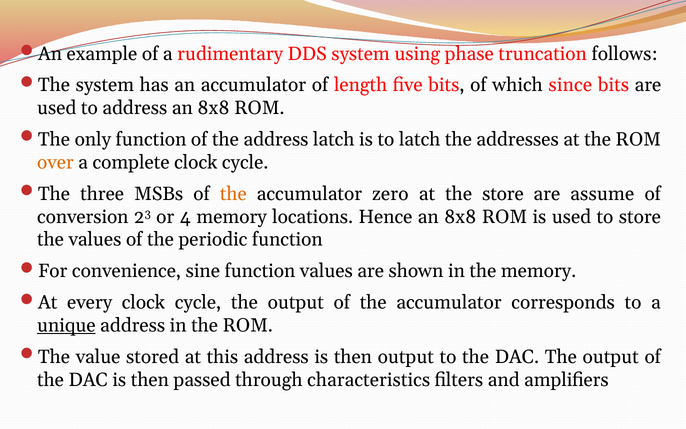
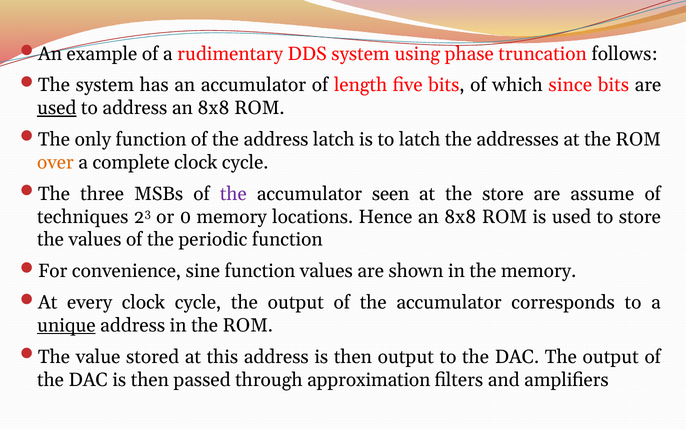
used underline: none -> present (57, 108)
the colour: orange -> purple (233, 194)
zero: zero -> seen (391, 194)
conversion: conversion -> techniques (83, 217)
4: 4 -> 0 (186, 217)
characteristics: characteristics -> approximation (369, 380)
